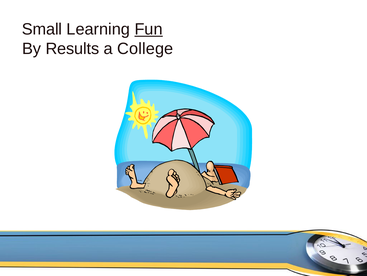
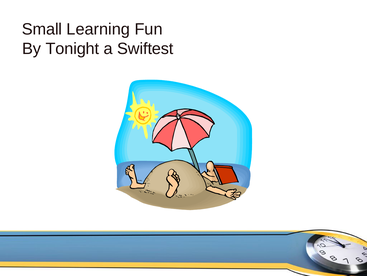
Fun underline: present -> none (149, 29)
Results: Results -> Tonight (72, 49)
College: College -> Swiftest (145, 49)
